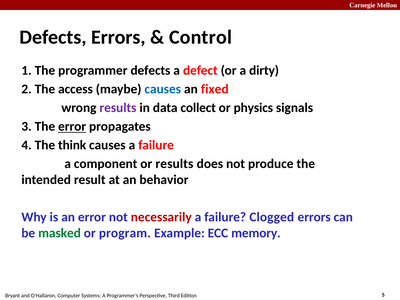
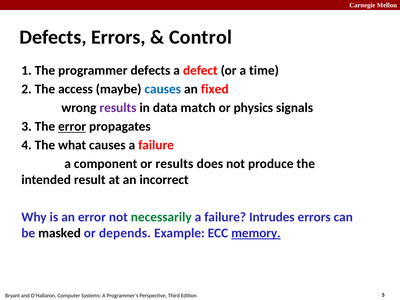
dirty: dirty -> time (264, 71)
collect: collect -> match (198, 108)
think: think -> what (72, 145)
behavior: behavior -> incorrect (164, 180)
necessarily colour: red -> green (161, 217)
Clogged: Clogged -> Intrudes (272, 217)
masked colour: green -> black (60, 233)
program: program -> depends (125, 233)
memory underline: none -> present (256, 233)
